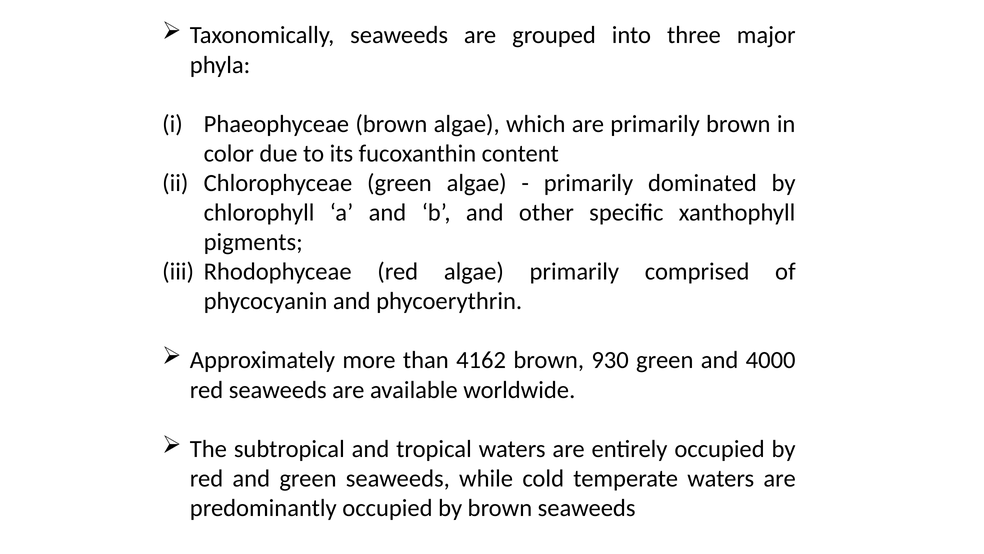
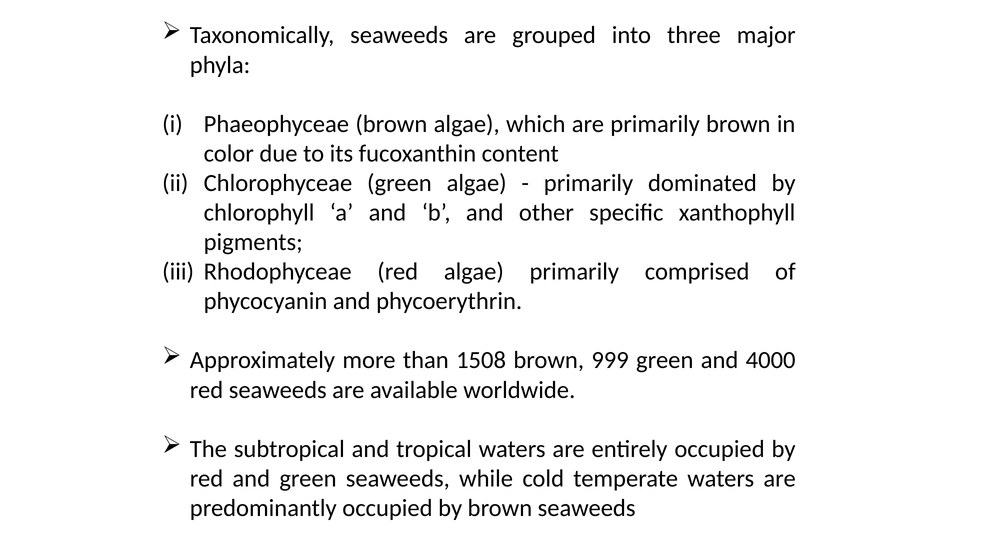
4162: 4162 -> 1508 (481, 360)
930: 930 -> 999 (610, 360)
